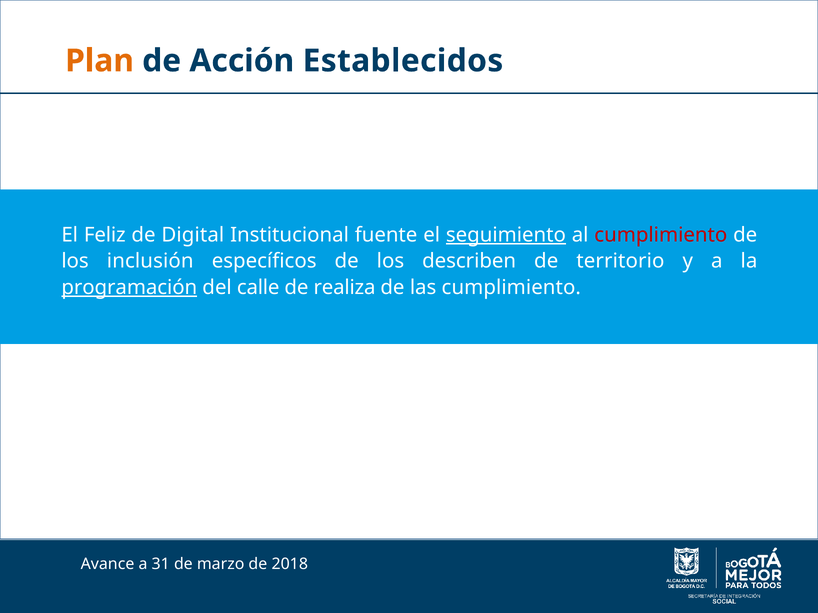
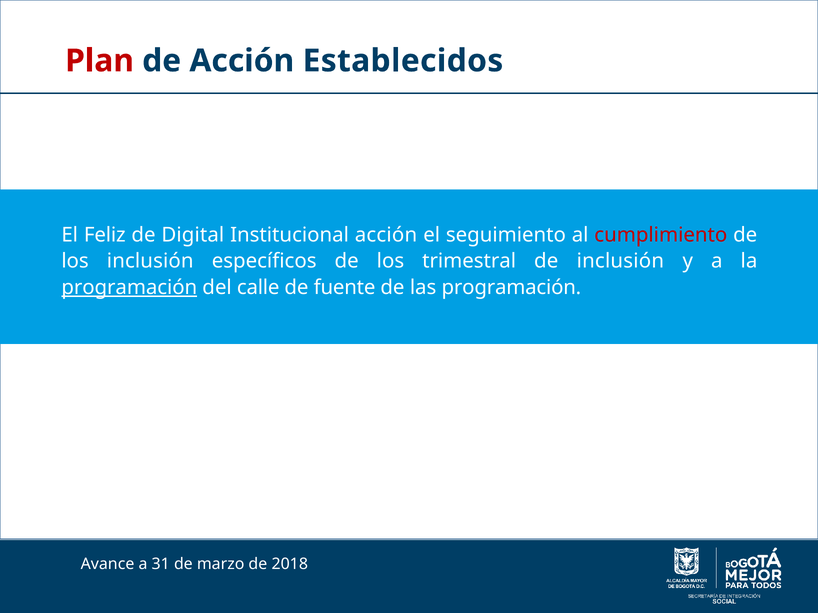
Plan colour: orange -> red (100, 61)
Institucional fuente: fuente -> acción (386, 235)
seguimiento underline: present -> none (506, 235)
describen: describen -> trimestral (469, 261)
de territorio: territorio -> inclusión (620, 261)
realiza: realiza -> fuente (345, 288)
las cumplimiento: cumplimiento -> programación (511, 288)
